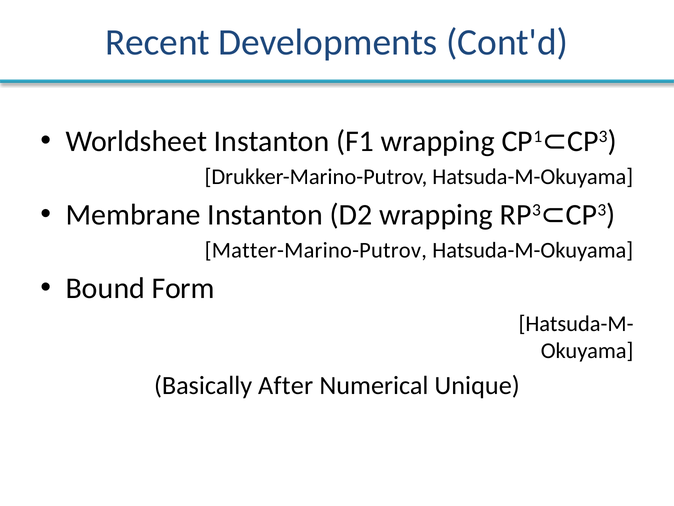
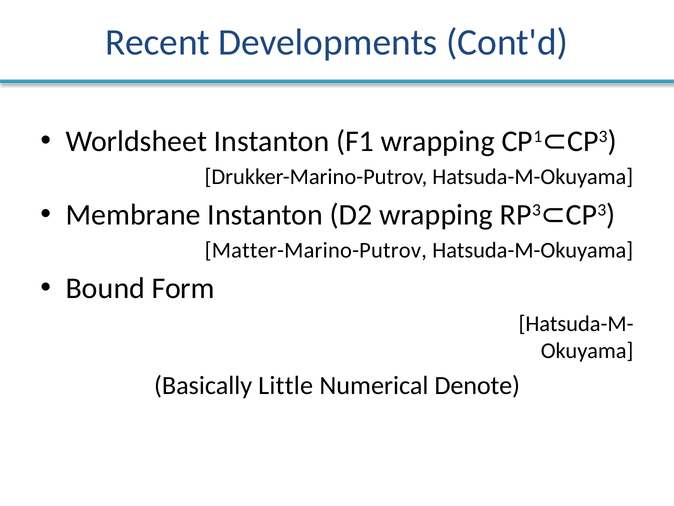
After: After -> Little (286, 385)
Unique: Unique -> Denote (477, 385)
